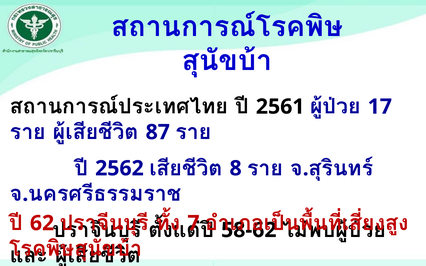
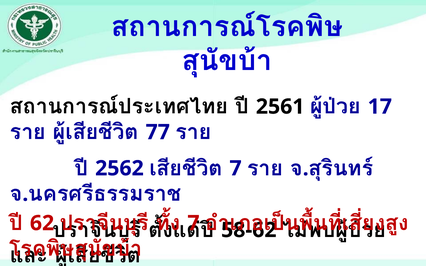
87: 87 -> 77 (158, 132)
8: 8 -> 7 (236, 169)
